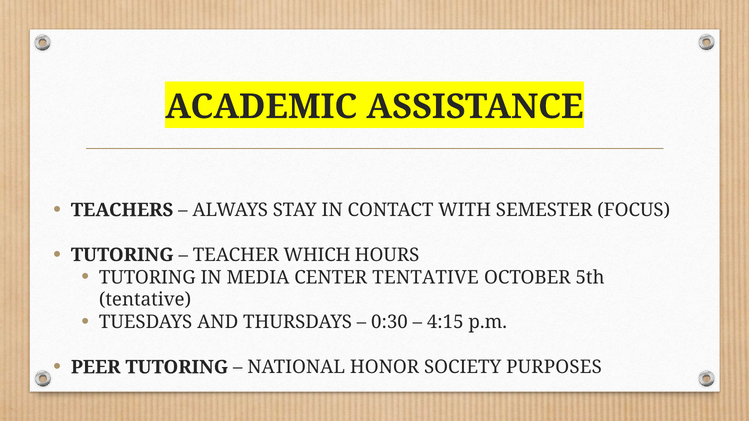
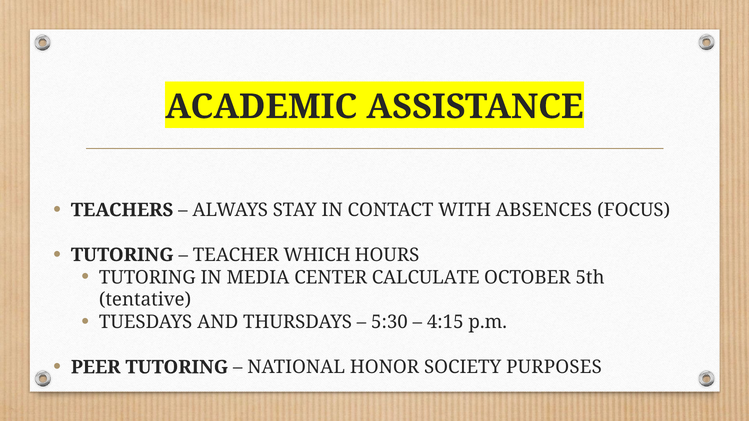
SEMESTER: SEMESTER -> ABSENCES (544, 210)
CENTER TENTATIVE: TENTATIVE -> CALCULATE (426, 278)
0:30: 0:30 -> 5:30 (389, 323)
